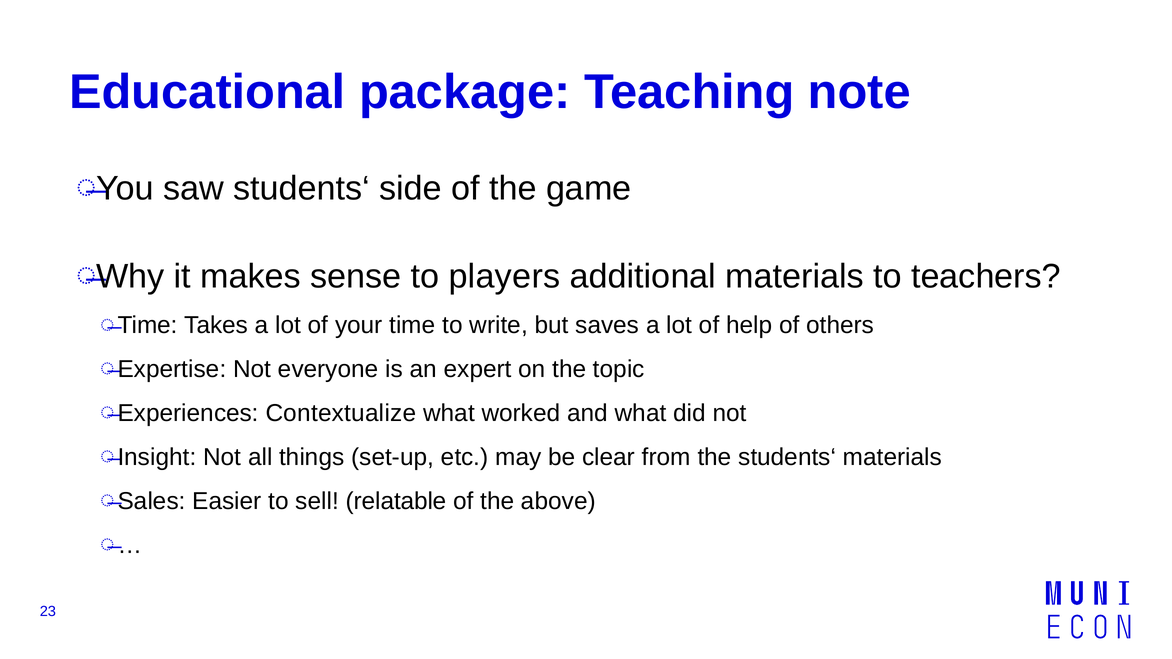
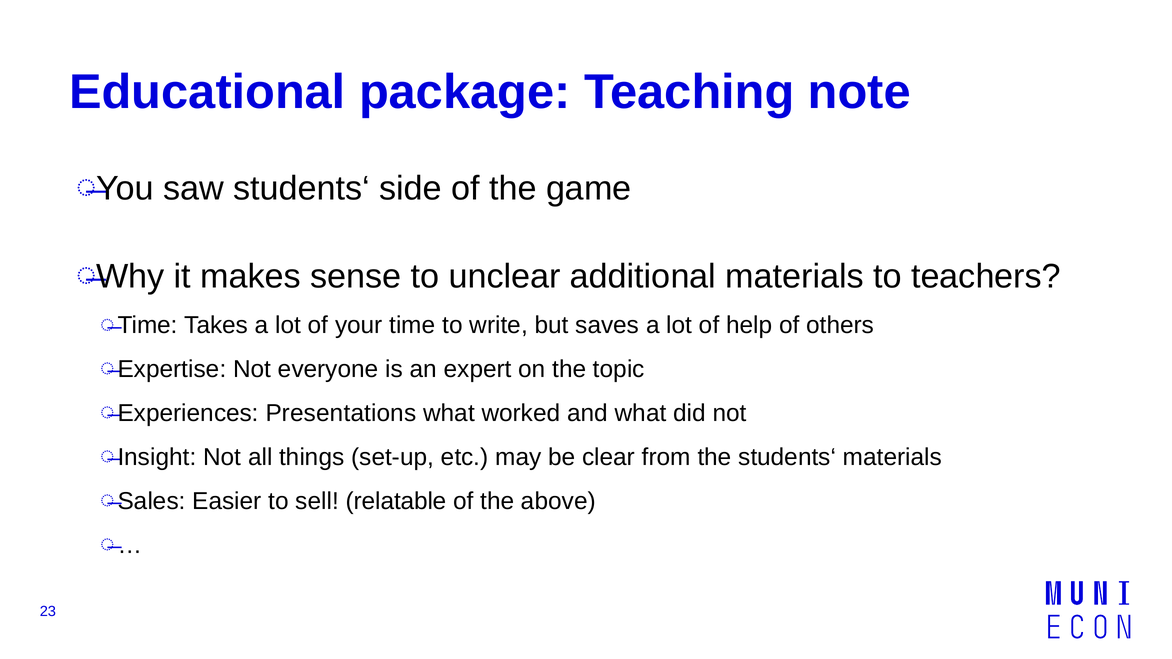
players: players -> unclear (505, 276)
Contextualize: Contextualize -> Presentations (341, 413)
